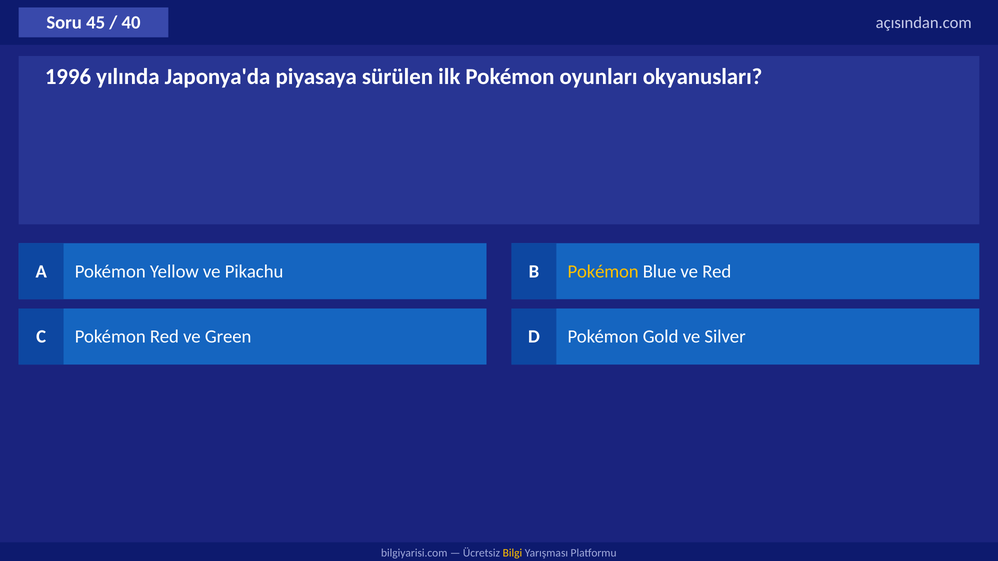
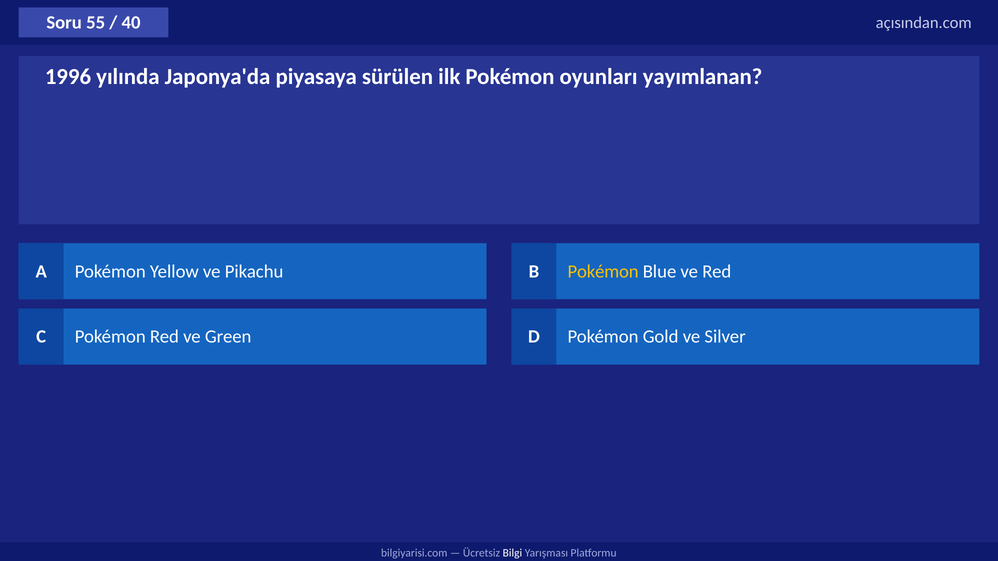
45: 45 -> 55 (96, 23)
okyanusları: okyanusları -> yayımlanan (703, 77)
Bilgi colour: yellow -> white (512, 554)
